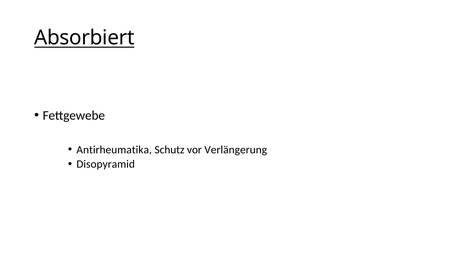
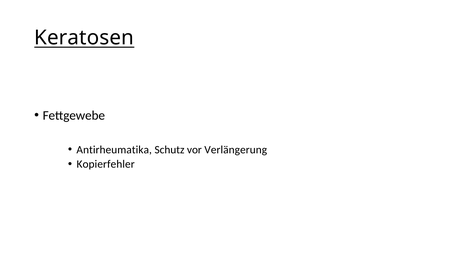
Absorbiert: Absorbiert -> Keratosen (84, 38)
Disopyramid: Disopyramid -> Kopierfehler (106, 164)
